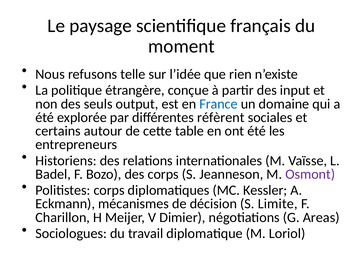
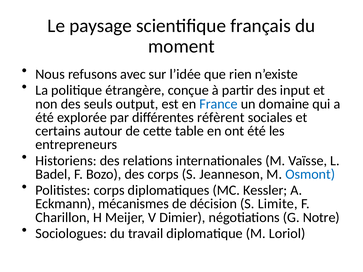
telle: telle -> avec (133, 74)
Osmont colour: purple -> blue (310, 174)
Areas: Areas -> Notre (321, 218)
